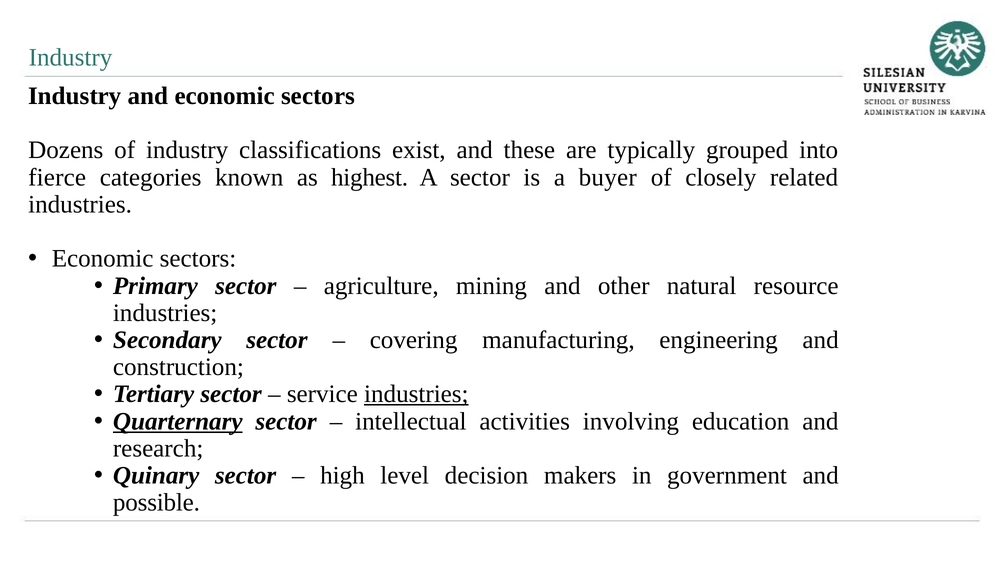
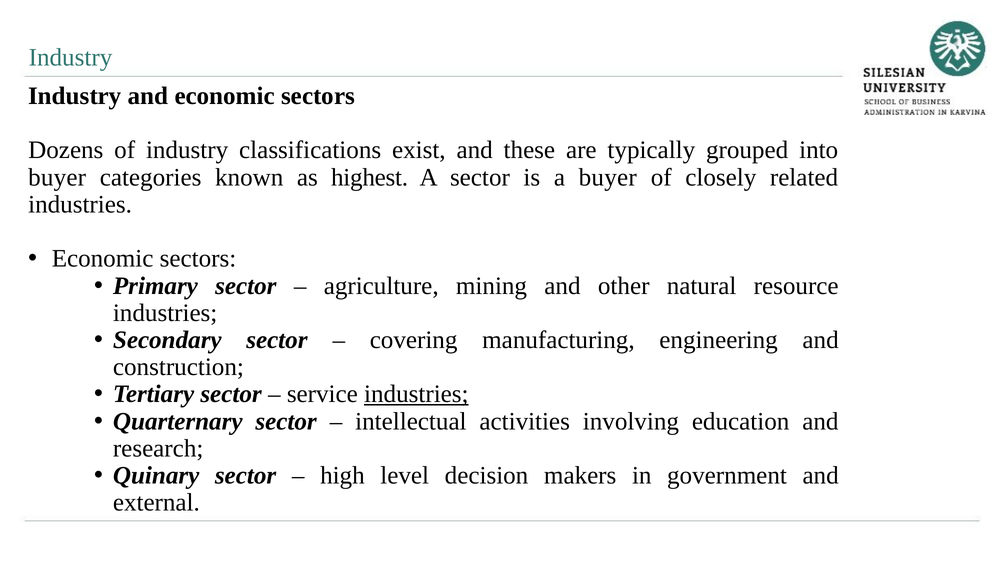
fierce: fierce -> buyer (57, 177)
Quarternary underline: present -> none (178, 421)
possible: possible -> external (156, 502)
